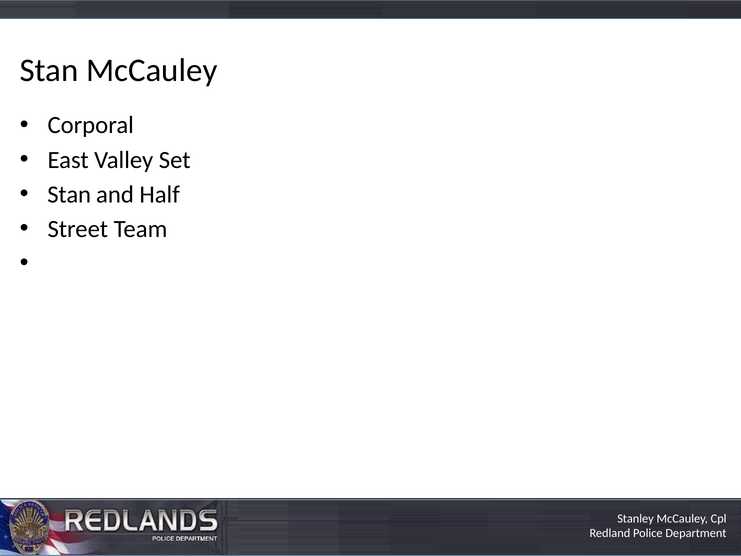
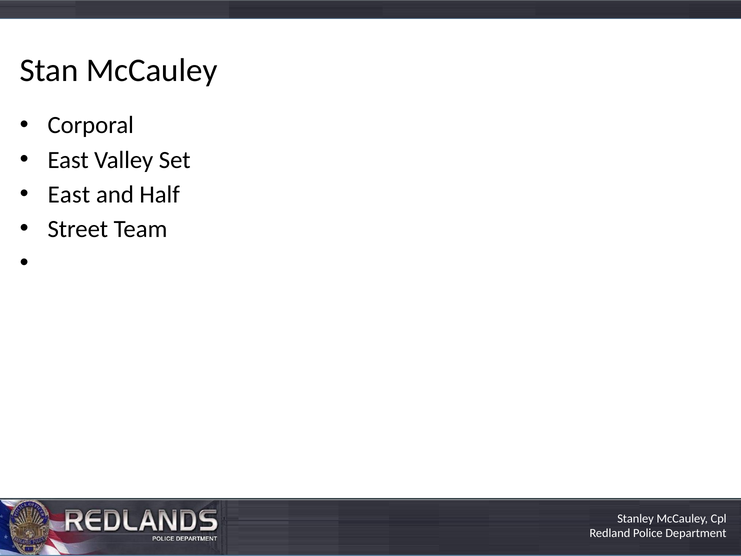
Stan: Stan -> East (69, 194)
